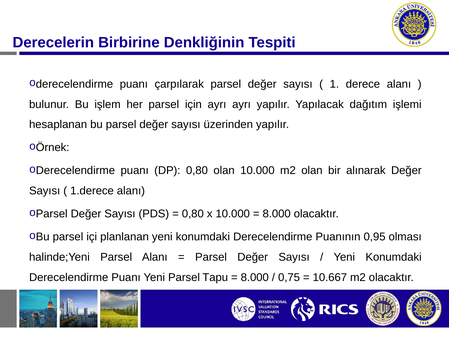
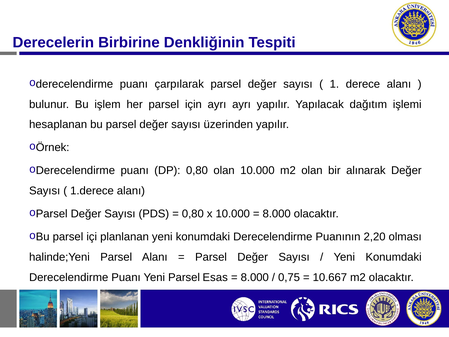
0,95: 0,95 -> 2,20 (375, 237)
Tapu: Tapu -> Esas (215, 277)
